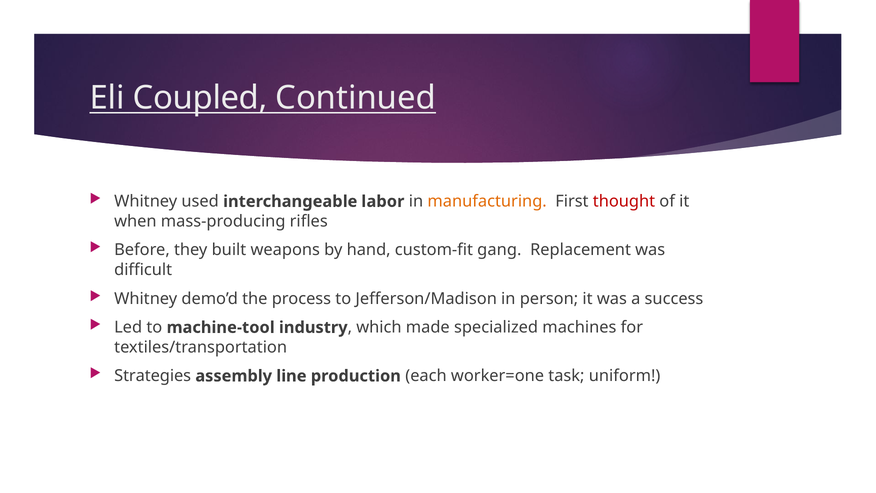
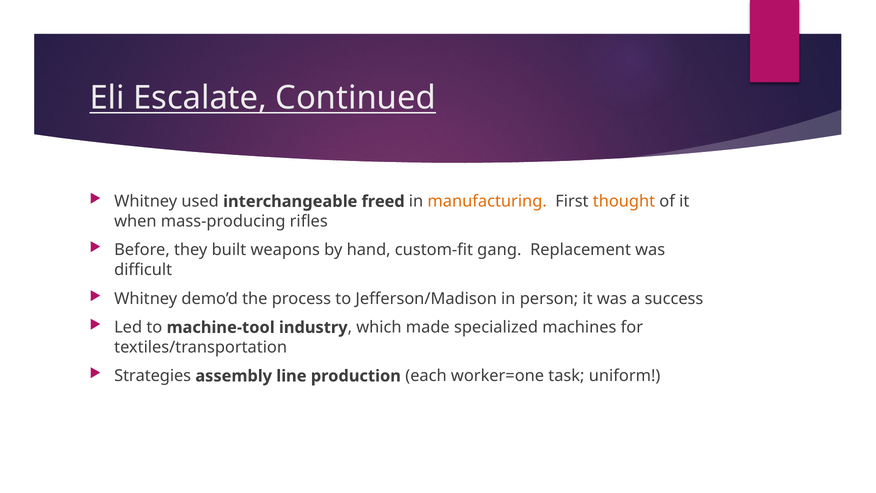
Coupled: Coupled -> Escalate (200, 98)
labor: labor -> freed (383, 201)
thought colour: red -> orange (624, 201)
